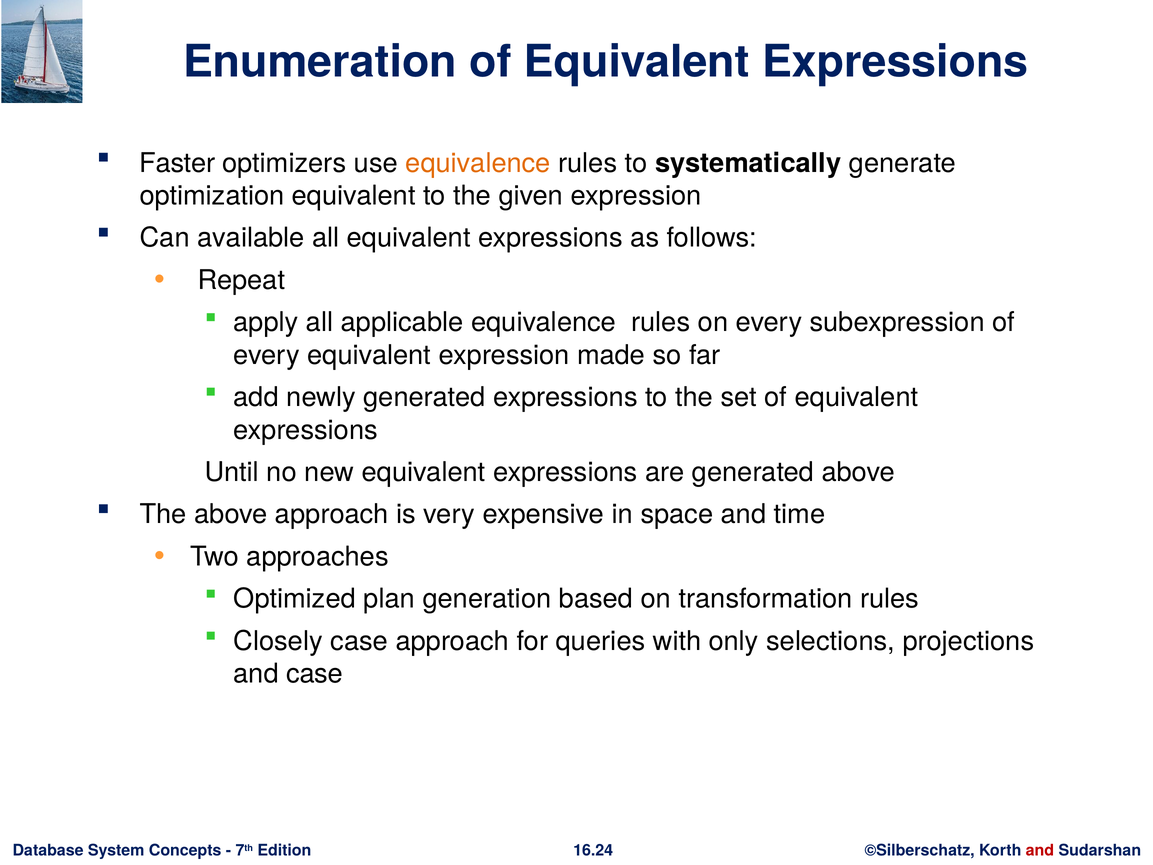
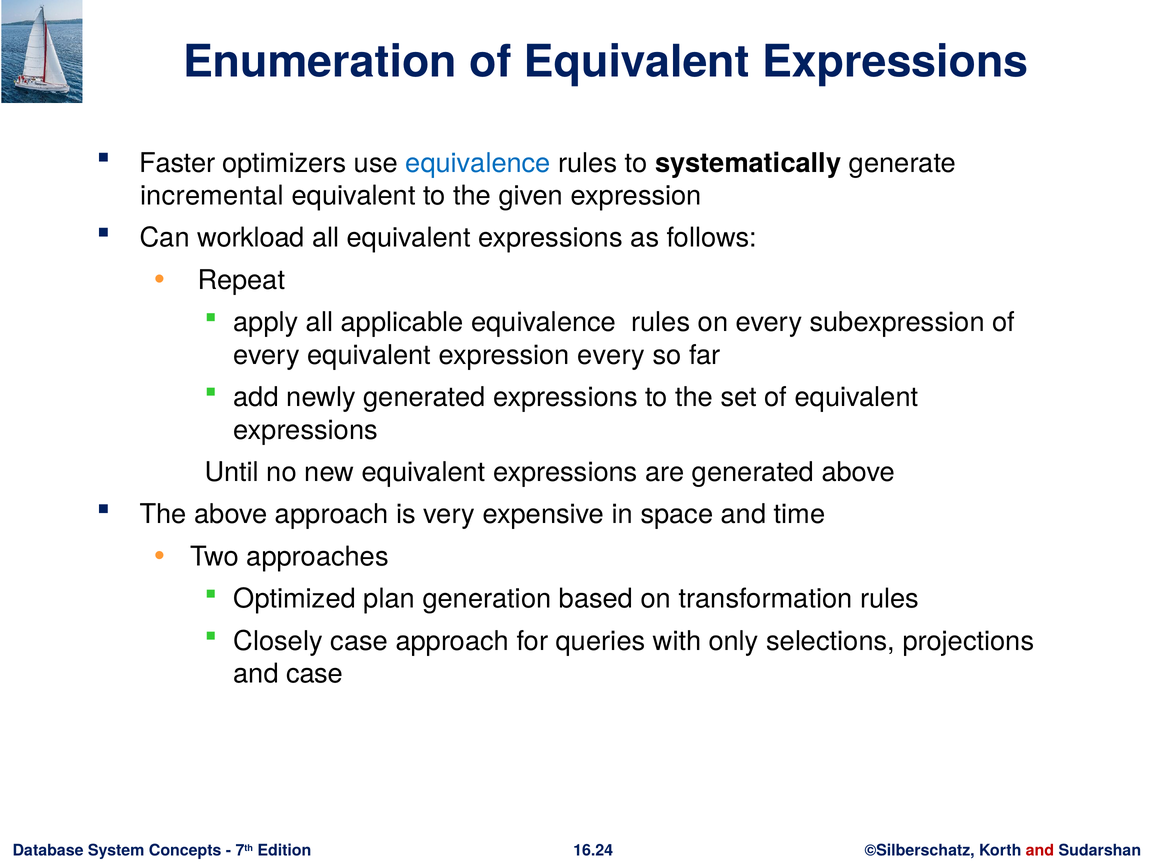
equivalence colour: orange -> blue (478, 163)
optimization: optimization -> incremental (212, 196)
available: available -> workload (251, 238)
expression made: made -> every (611, 355)
